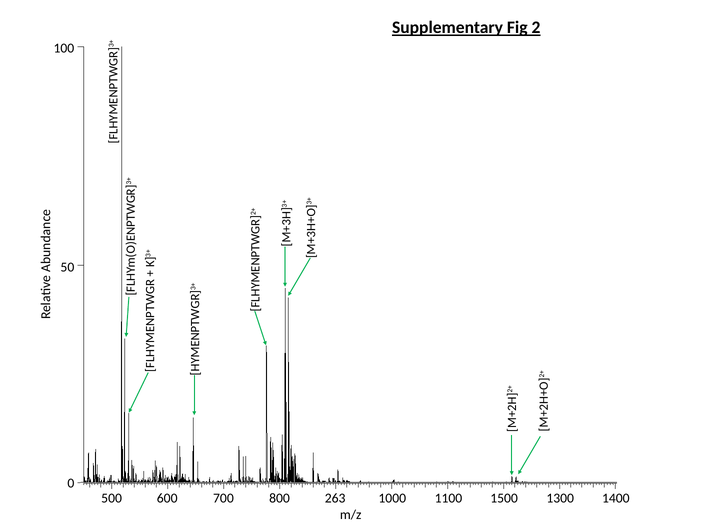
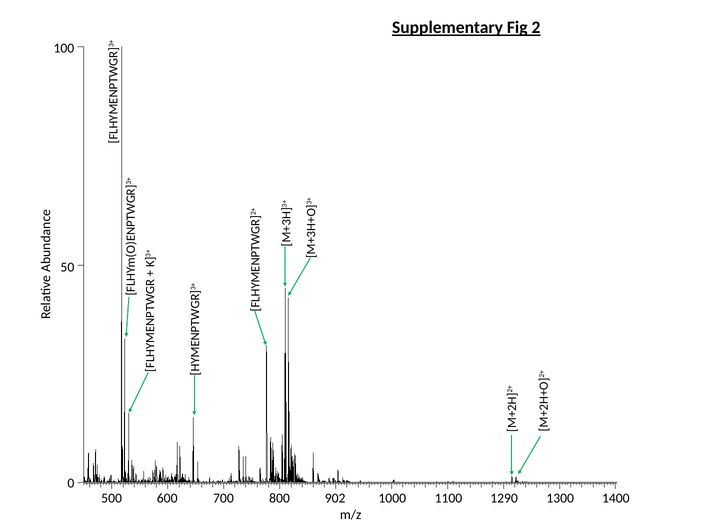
263: 263 -> 902 (335, 498)
1500: 1500 -> 1290 (504, 498)
